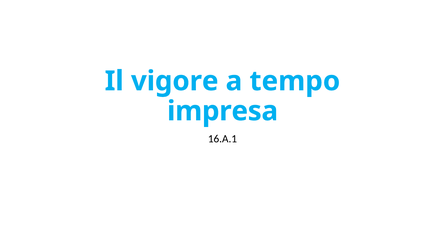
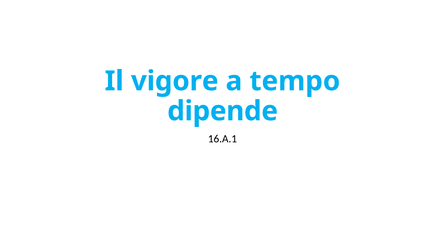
impresa: impresa -> dipende (223, 111)
